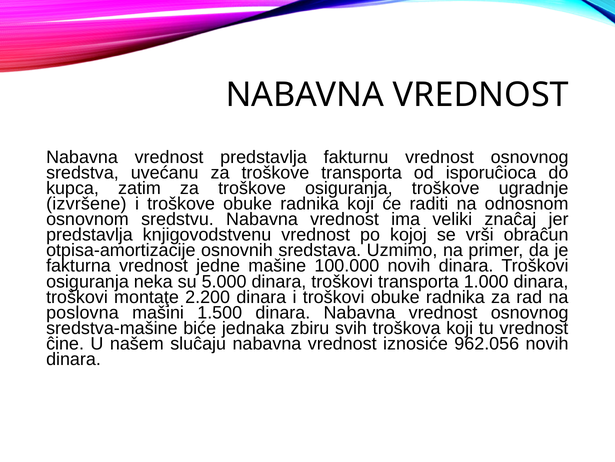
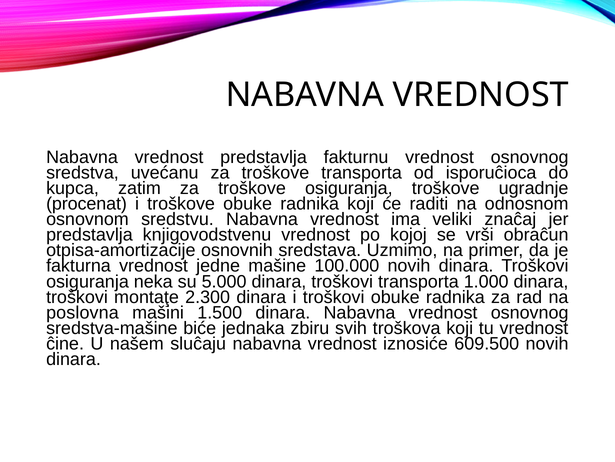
izvršene: izvršene -> procenat (87, 204)
2.200: 2.200 -> 2.300 (208, 297)
962.056: 962.056 -> 609.500 (487, 343)
